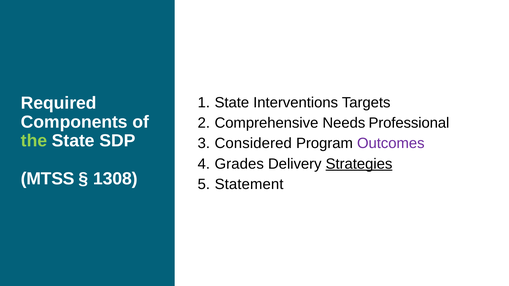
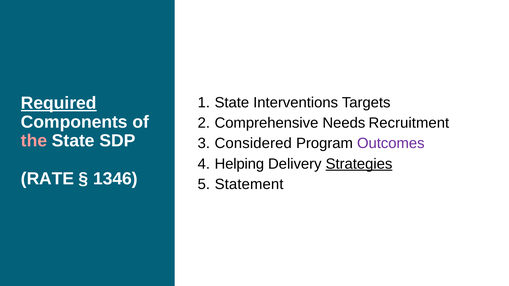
Required underline: none -> present (59, 103)
Professional: Professional -> Recruitment (409, 123)
the colour: light green -> pink (34, 141)
Grades: Grades -> Helping (239, 164)
MTSS: MTSS -> RATE (48, 179)
1308: 1308 -> 1346 (115, 179)
